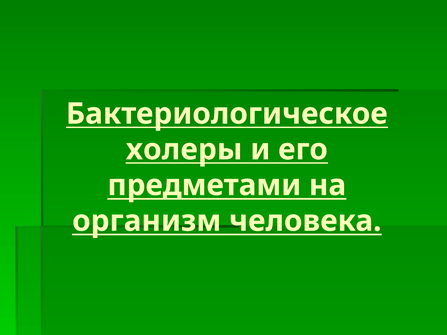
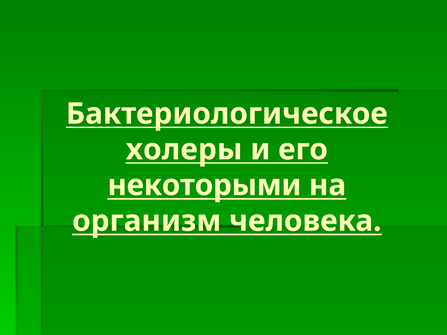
предметами: предметами -> некоторыми (204, 185)
